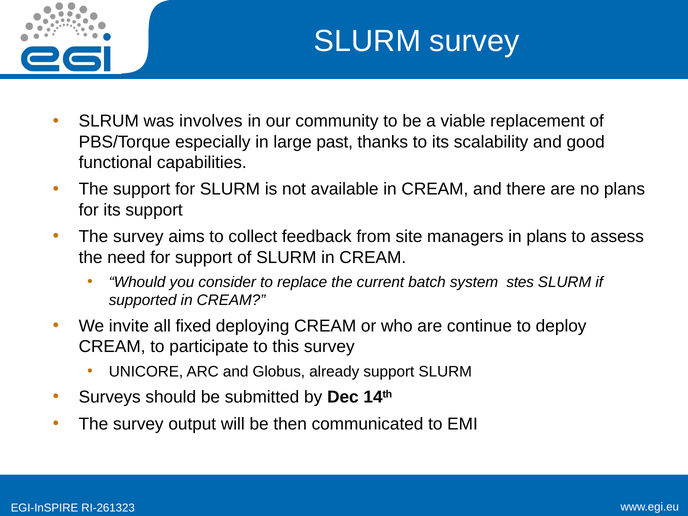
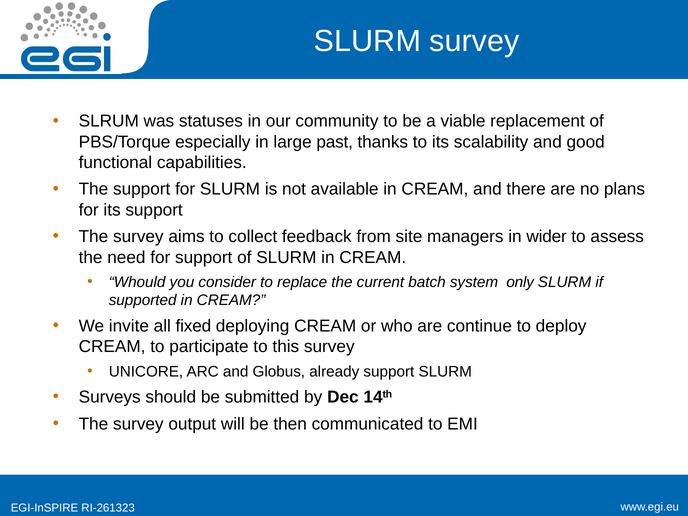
involves: involves -> statuses (211, 121)
in plans: plans -> wider (547, 237)
stes: stes -> only (520, 282)
